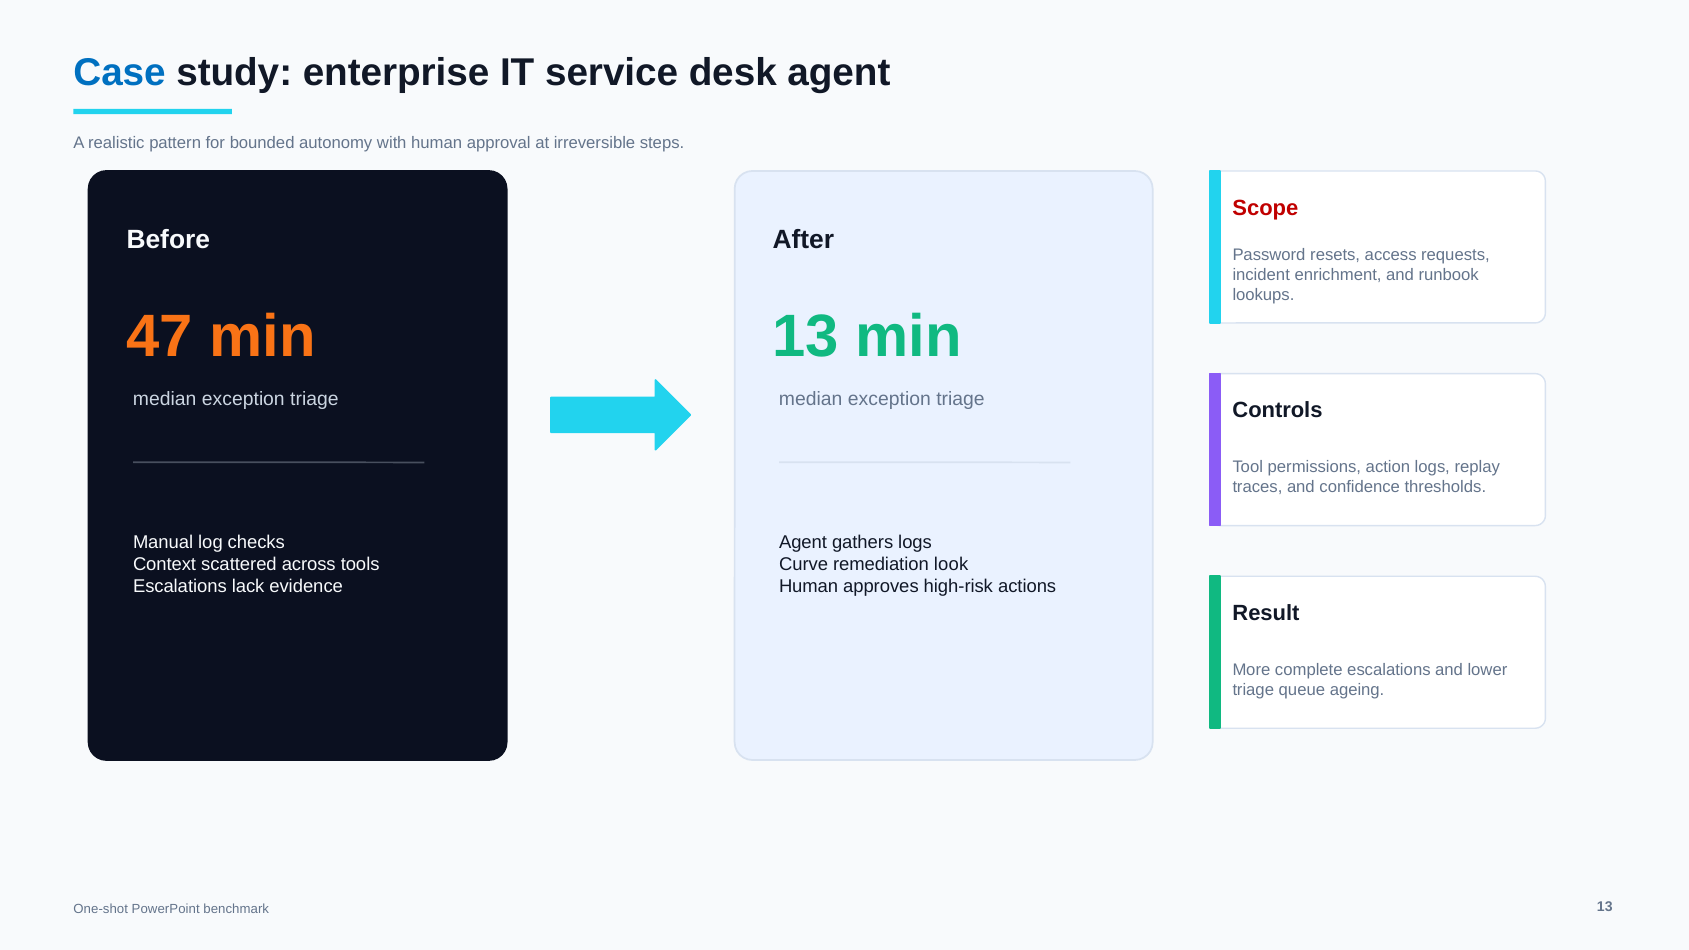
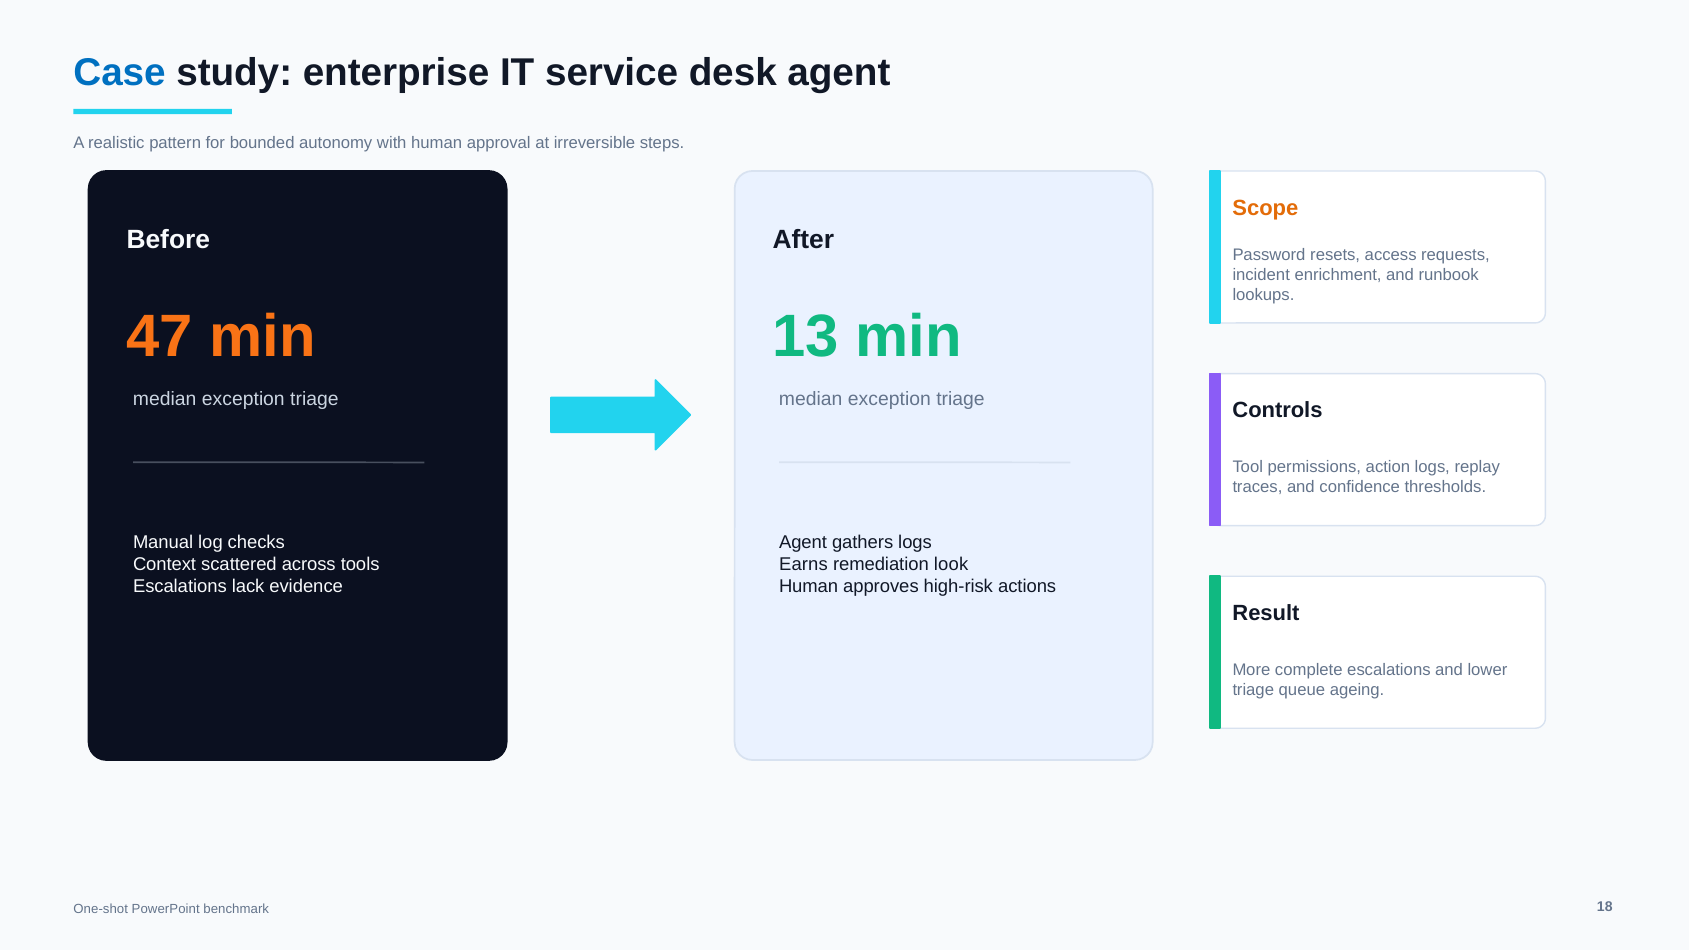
Scope colour: red -> orange (1265, 208)
Curve: Curve -> Earns (803, 565)
benchmark 13: 13 -> 18 (1605, 907)
